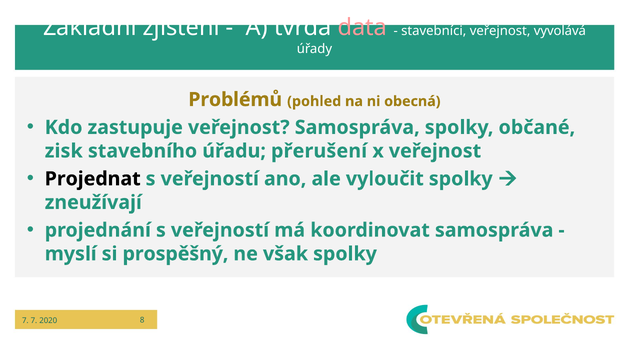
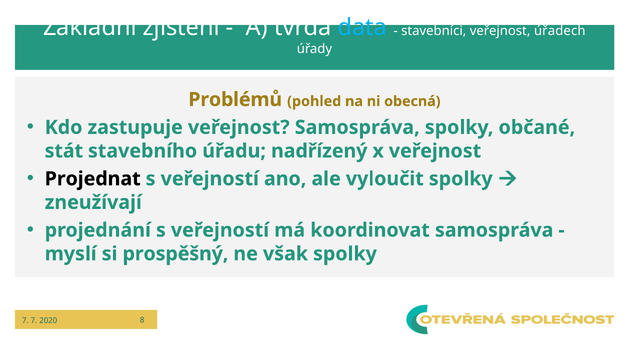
data colour: pink -> light blue (362, 27)
vyvolává: vyvolává -> úřadech (560, 31)
zisk: zisk -> stát (64, 151)
přerušení: přerušení -> nadřízený (319, 151)
